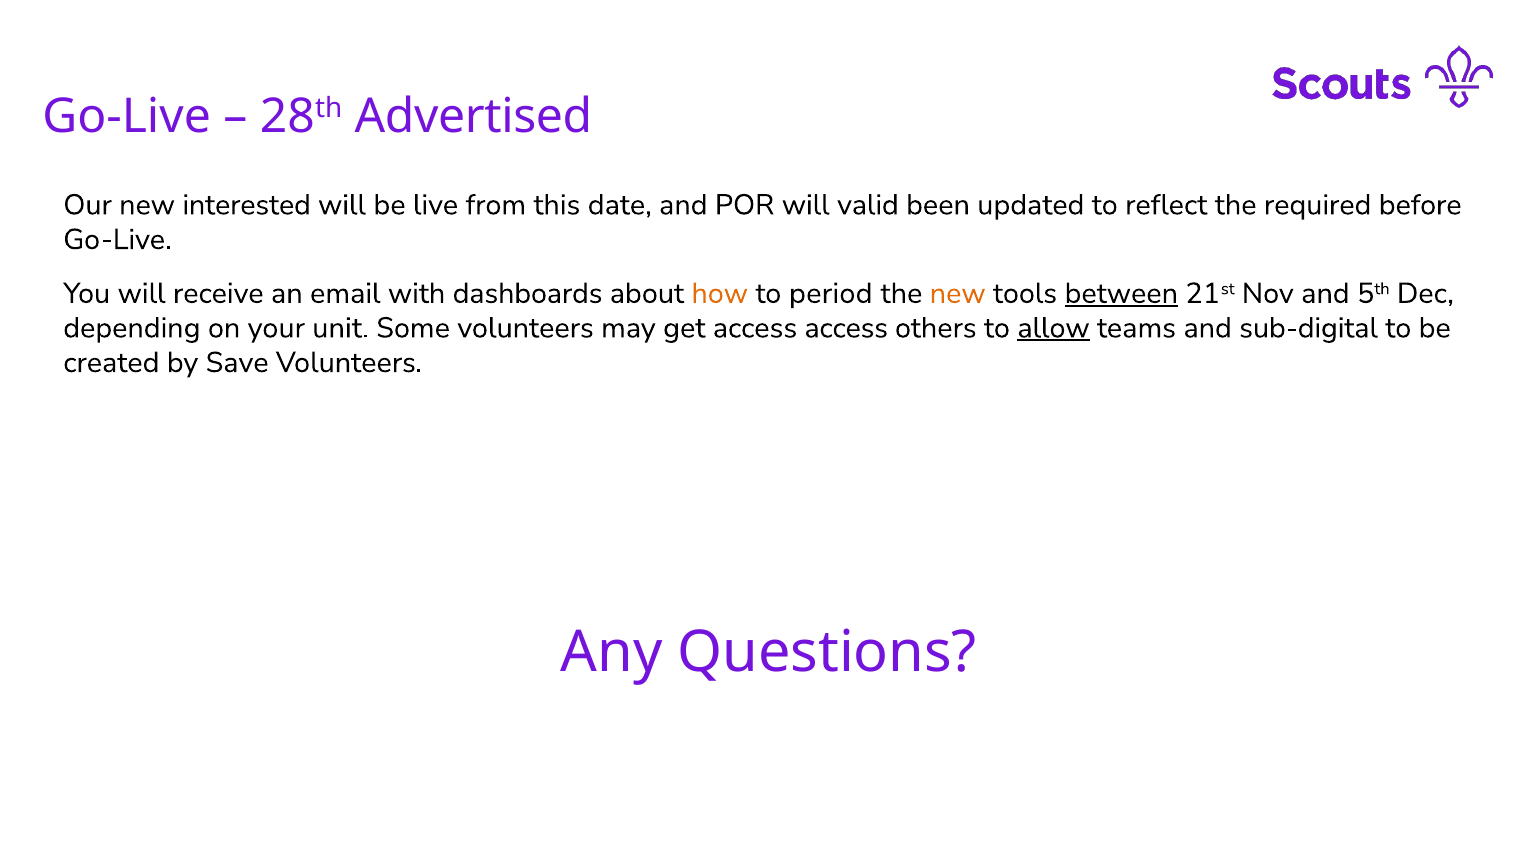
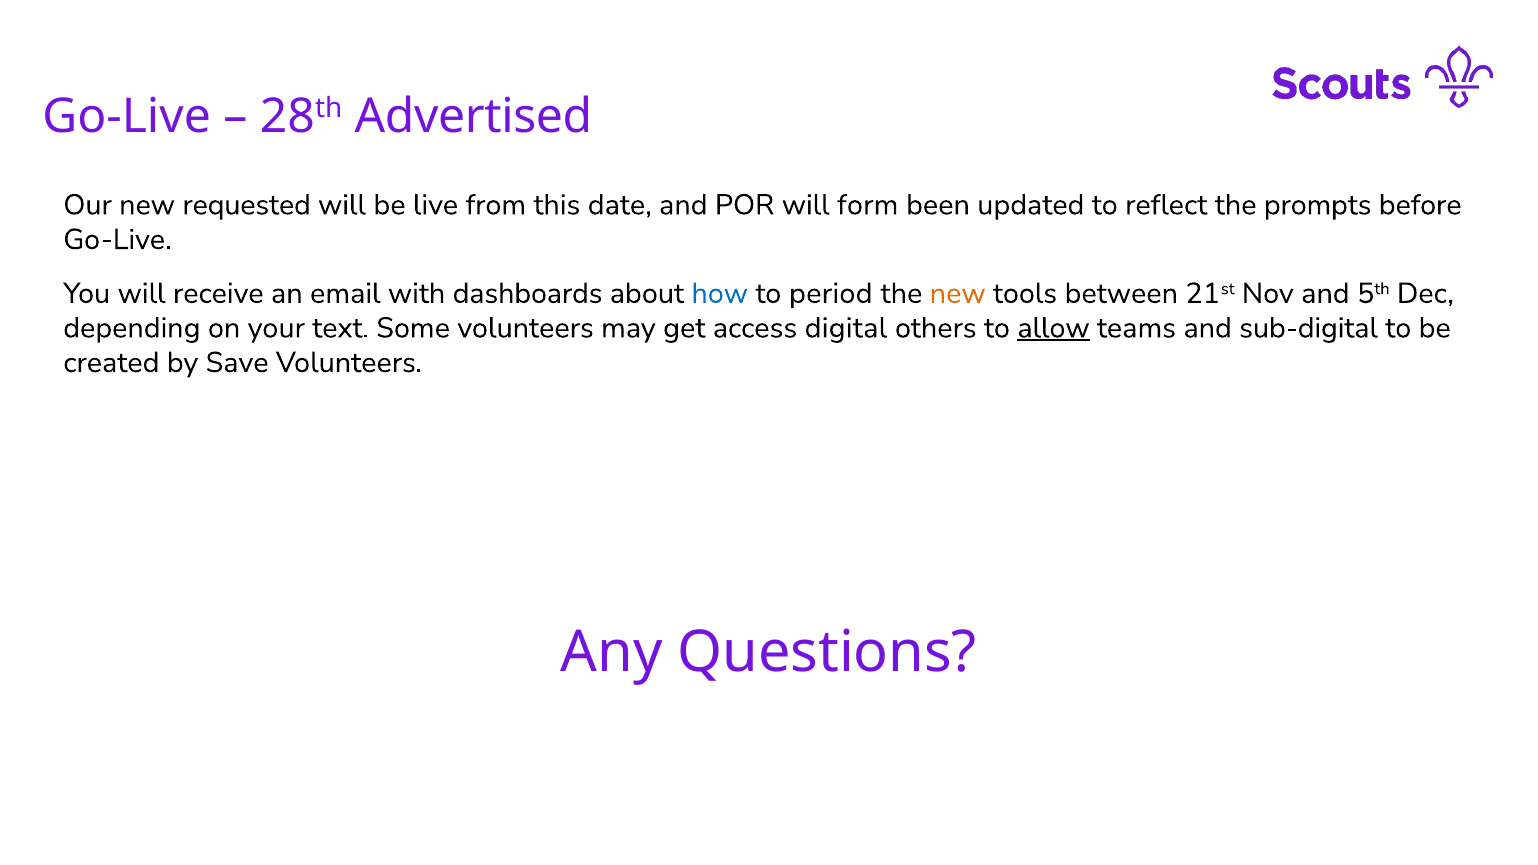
interested: interested -> requested (247, 205)
valid: valid -> form (868, 205)
required: required -> prompts (1318, 205)
how colour: orange -> blue (720, 293)
between underline: present -> none (1121, 293)
unit: unit -> text (341, 328)
access access: access -> digital (846, 328)
